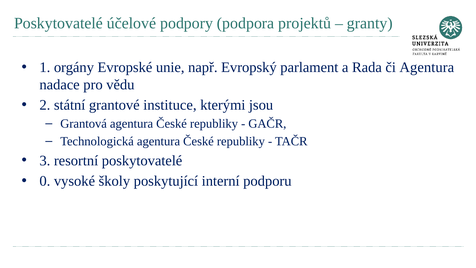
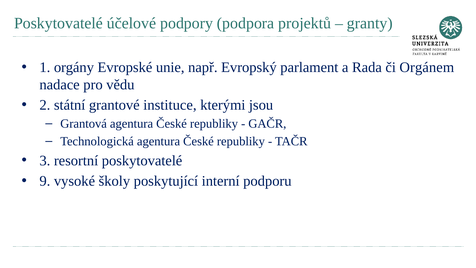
či Agentura: Agentura -> Orgánem (427, 67)
0: 0 -> 9 (45, 181)
